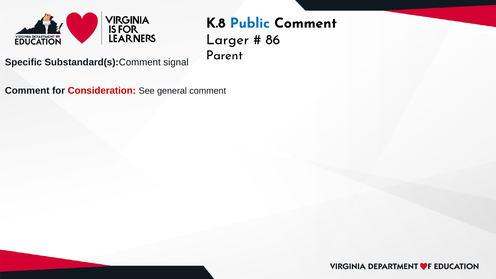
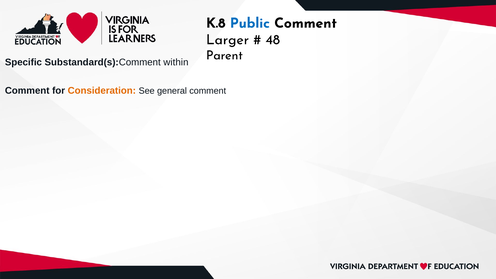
86: 86 -> 48 (273, 40)
signal: signal -> within (176, 62)
Consideration colour: red -> orange (102, 91)
